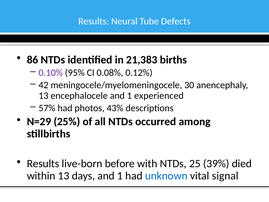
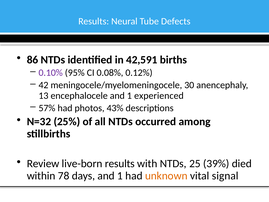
21,383: 21,383 -> 42,591 (142, 60)
N=29: N=29 -> N=32 (39, 122)
Results: Results -> Review (43, 163)
live-born before: before -> results (120, 163)
within 13: 13 -> 78 (64, 176)
unknown colour: blue -> orange (166, 176)
